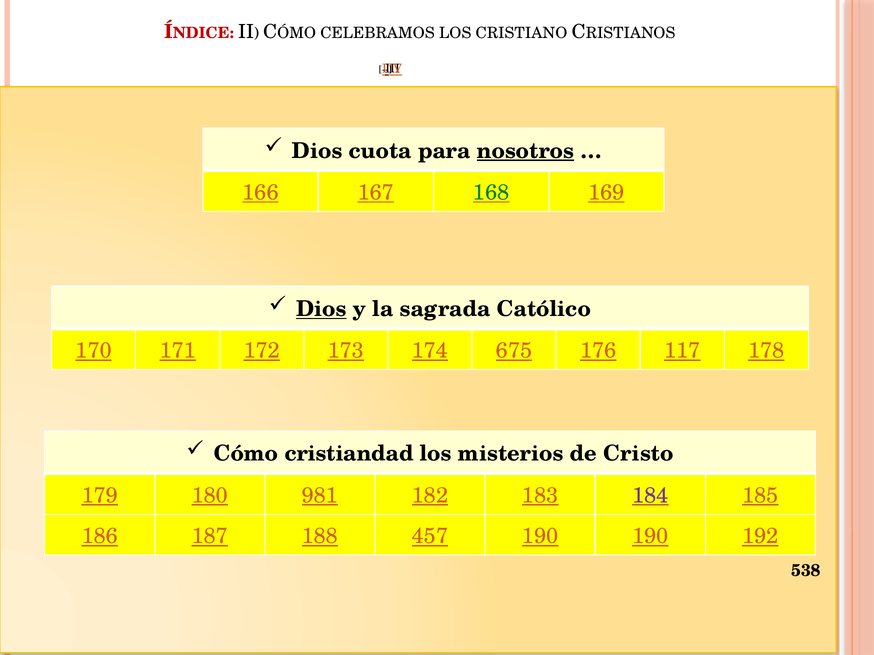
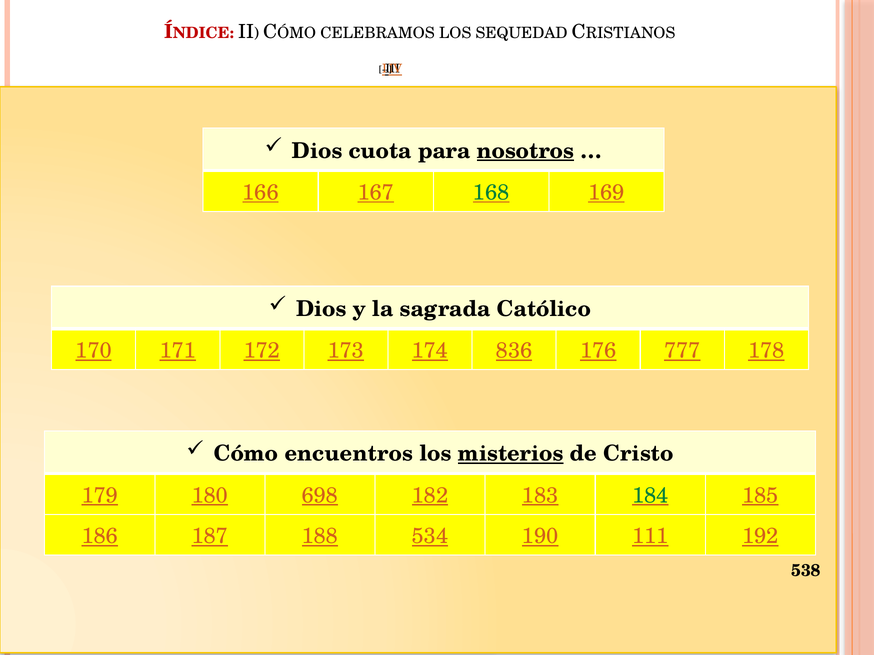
CRISTIANO: CRISTIANO -> SEQUEDAD (522, 33)
Dios underline: present -> none (321, 309)
675: 675 -> 836 (514, 351)
117: 117 -> 777 (682, 351)
cristiandad: cristiandad -> encuentros (349, 454)
misterios underline: none -> present (511, 454)
981: 981 -> 698 (320, 496)
184 colour: purple -> green (650, 496)
457: 457 -> 534 (430, 537)
190 190: 190 -> 111 (650, 537)
